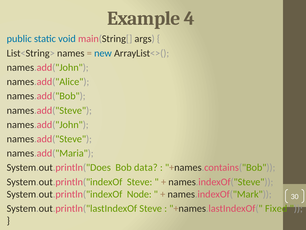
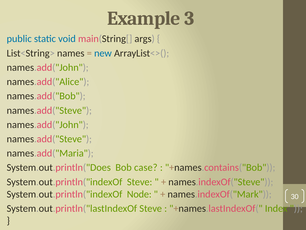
4: 4 -> 3 (189, 18)
data: data -> case (146, 167)
Fixed: Fixed -> Index (276, 208)
